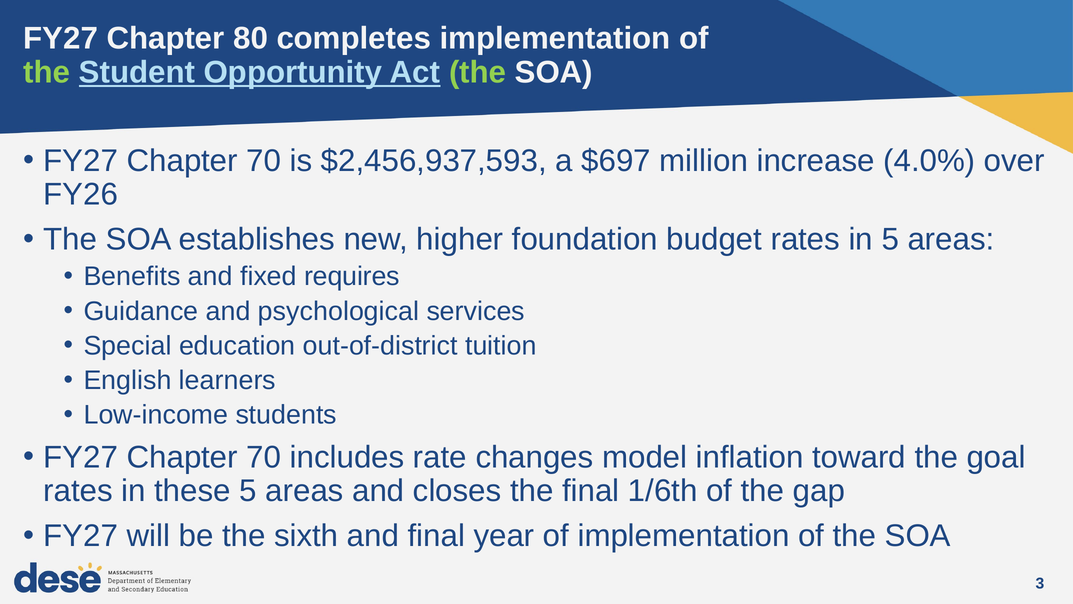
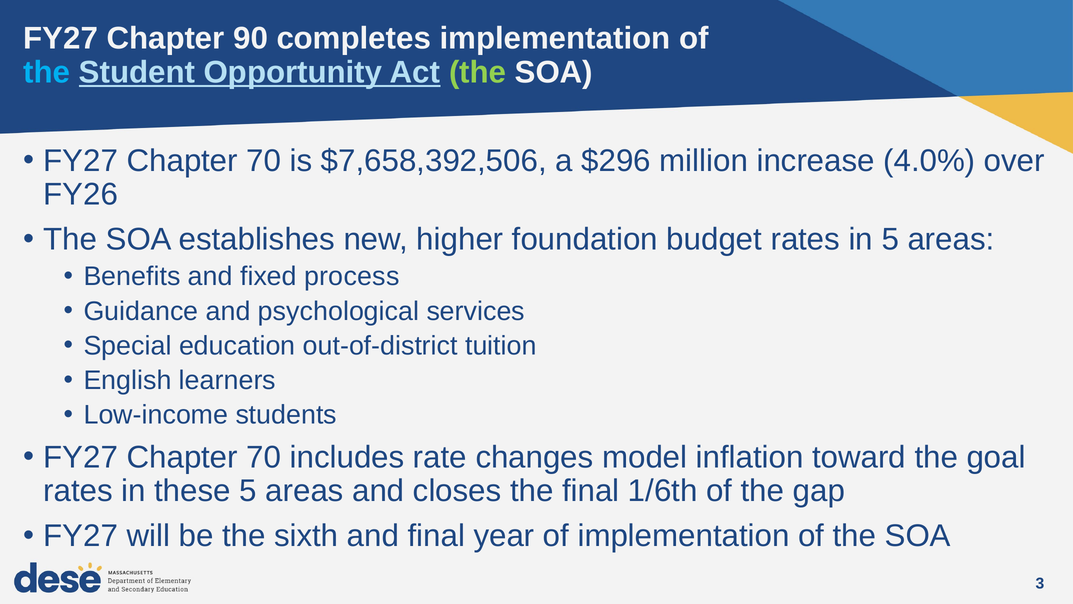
80: 80 -> 90 (251, 38)
the colour: light green -> light blue (47, 72)
$2,456,937,593: $2,456,937,593 -> $7,658,392,506 (434, 161)
$697: $697 -> $296 (616, 161)
requires: requires -> process (352, 276)
